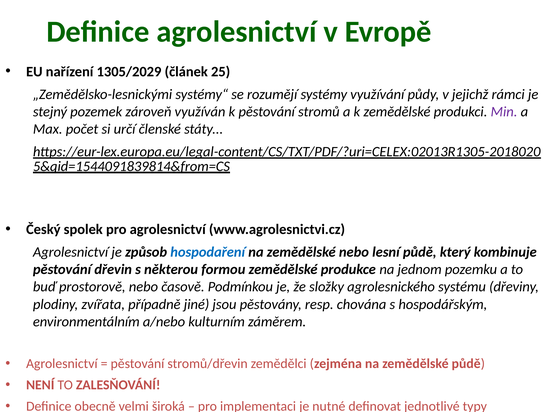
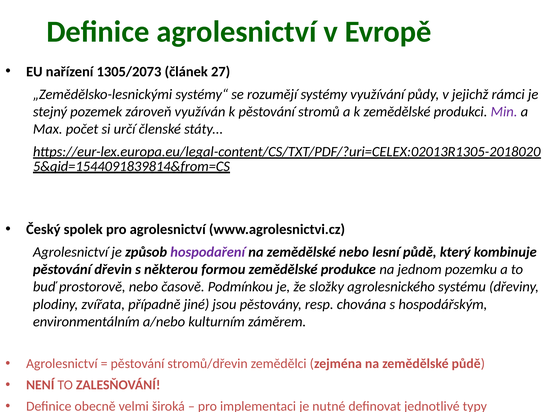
1305/2029: 1305/2029 -> 1305/2073 (129, 72)
25: 25 -> 27 (221, 72)
hospodaření colour: blue -> purple (208, 252)
